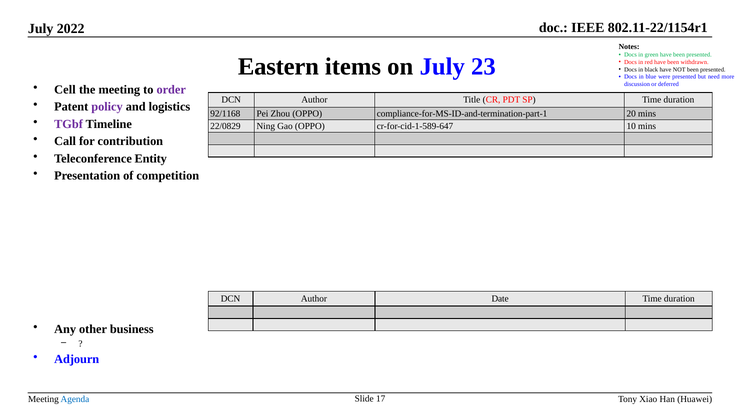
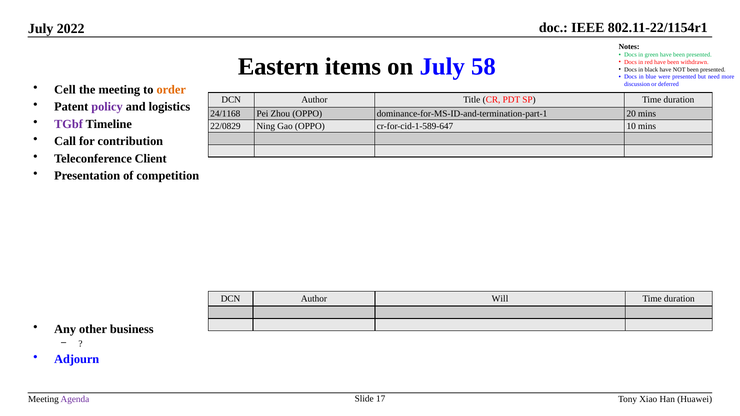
23: 23 -> 58 (483, 66)
order colour: purple -> orange (171, 90)
92/1168: 92/1168 -> 24/1168 (225, 114)
compliance-for-MS-ID-and-termination-part-1: compliance-for-MS-ID-and-termination-part-1 -> dominance-for-MS-ID-and-termination-part-1 (462, 114)
Entity: Entity -> Client (151, 159)
Date: Date -> Will (500, 299)
Agenda colour: blue -> purple (75, 399)
